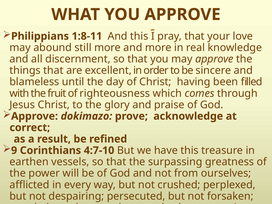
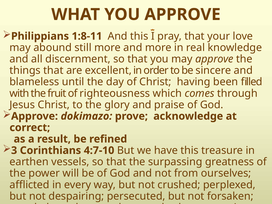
9: 9 -> 3 (14, 150)
